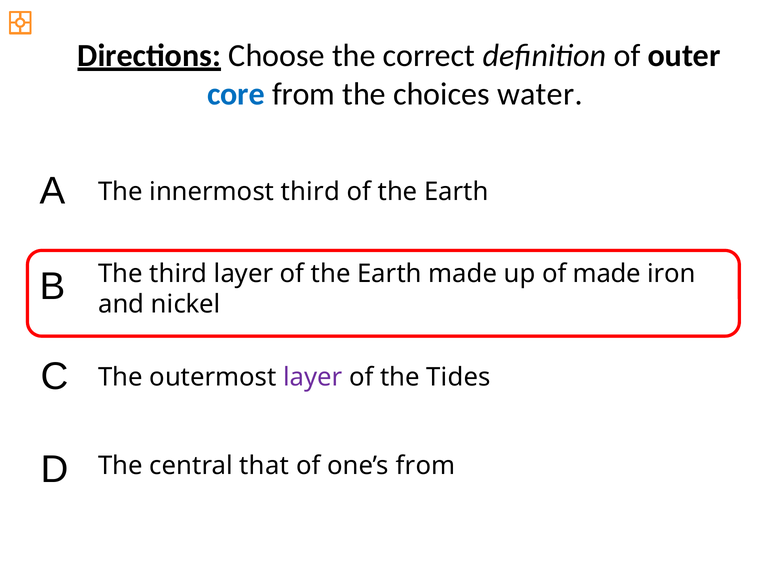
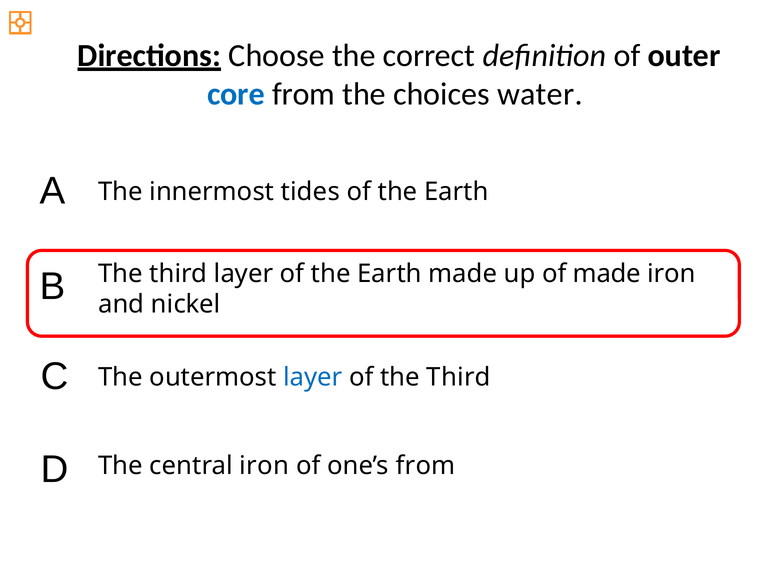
innermost third: third -> tides (310, 192)
layer colour: purple -> blue (313, 377)
of the Tides: Tides -> Third (459, 377)
central that: that -> iron (264, 465)
